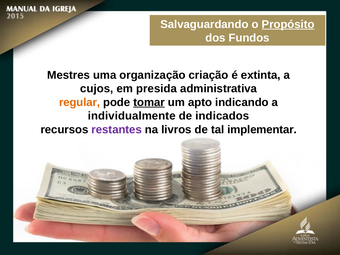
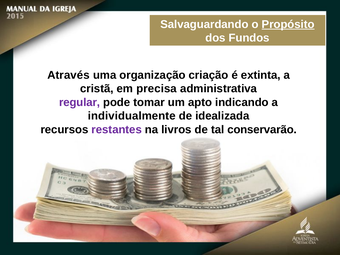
Mestres: Mestres -> Através (68, 75)
cujos: cujos -> cristã (97, 89)
presida: presida -> precisa (157, 89)
regular colour: orange -> purple (80, 102)
tomar underline: present -> none (149, 102)
indicados: indicados -> idealizada (222, 116)
implementar: implementar -> conservarão (262, 130)
